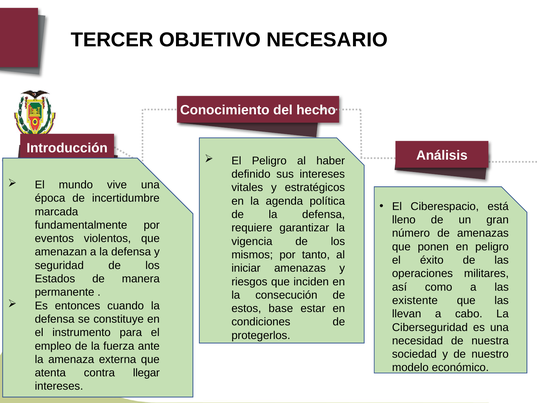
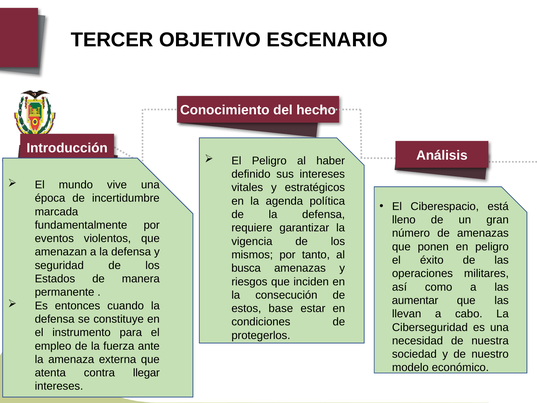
NECESARIO: NECESARIO -> ESCENARIO (327, 40)
iniciar: iniciar -> busca (246, 268)
existente: existente -> aumentar (415, 300)
